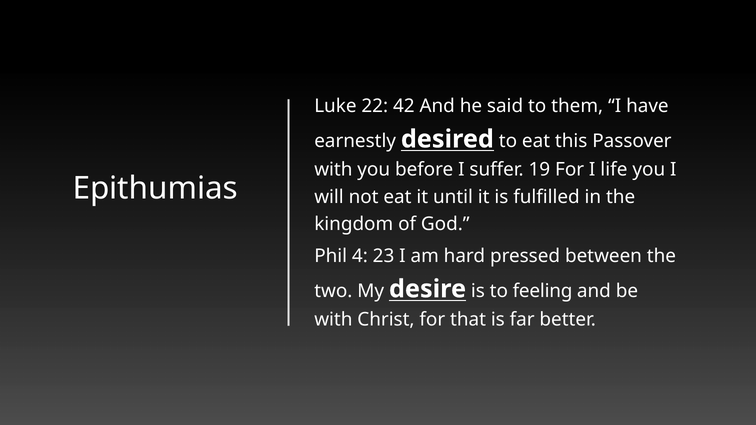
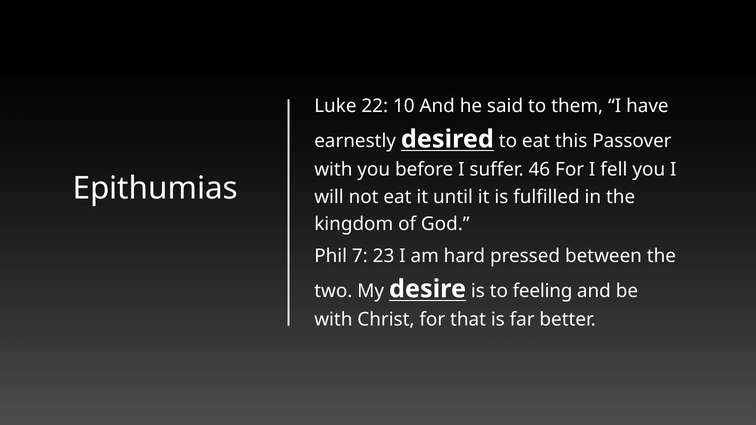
42: 42 -> 10 (404, 106)
19: 19 -> 46 (539, 170)
life: life -> fell (614, 170)
4: 4 -> 7 (360, 256)
